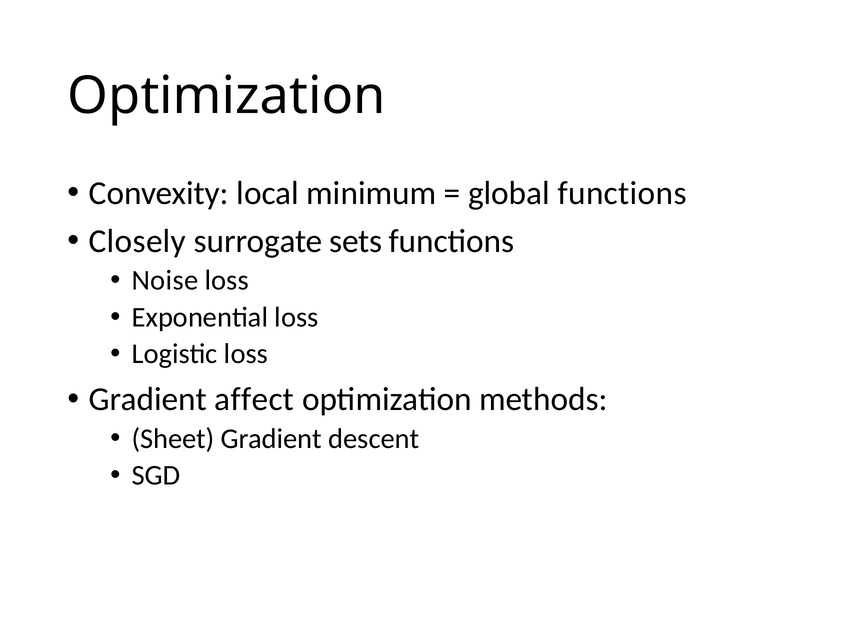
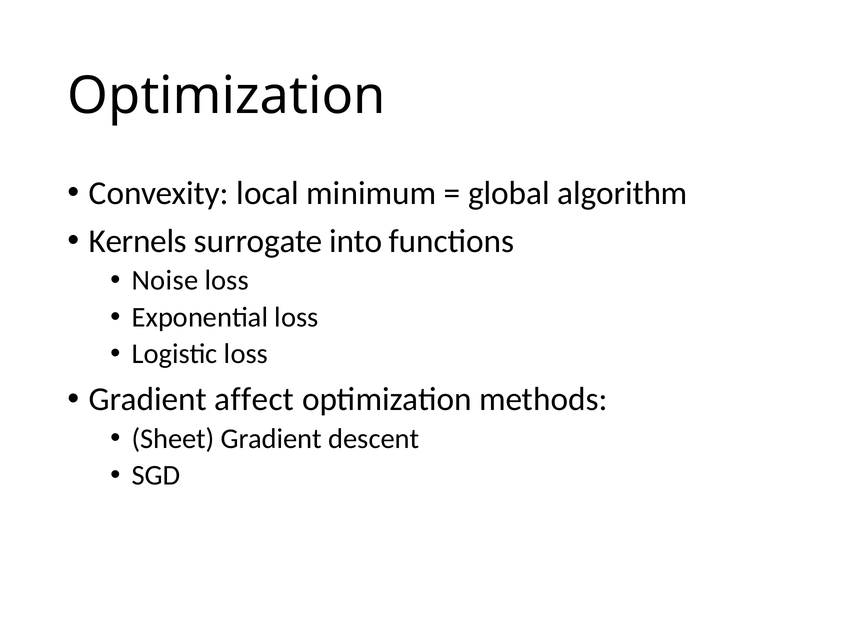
global functions: functions -> algorithm (622, 193)
Closely: Closely -> Kernels (138, 241)
sets: sets -> into (356, 241)
